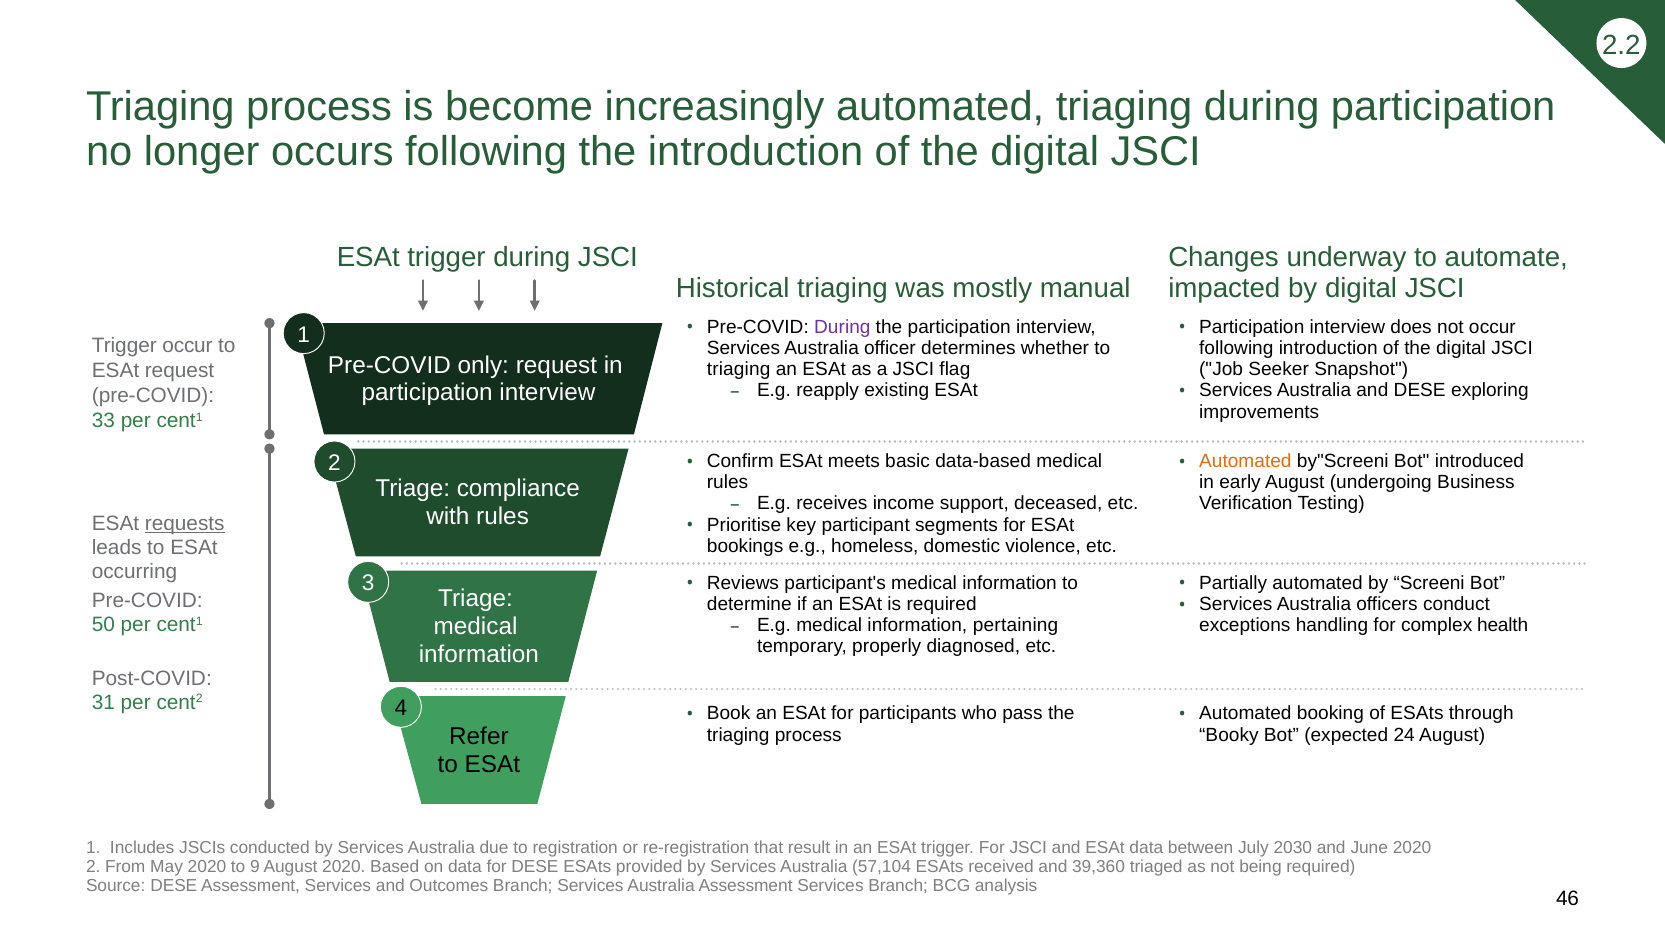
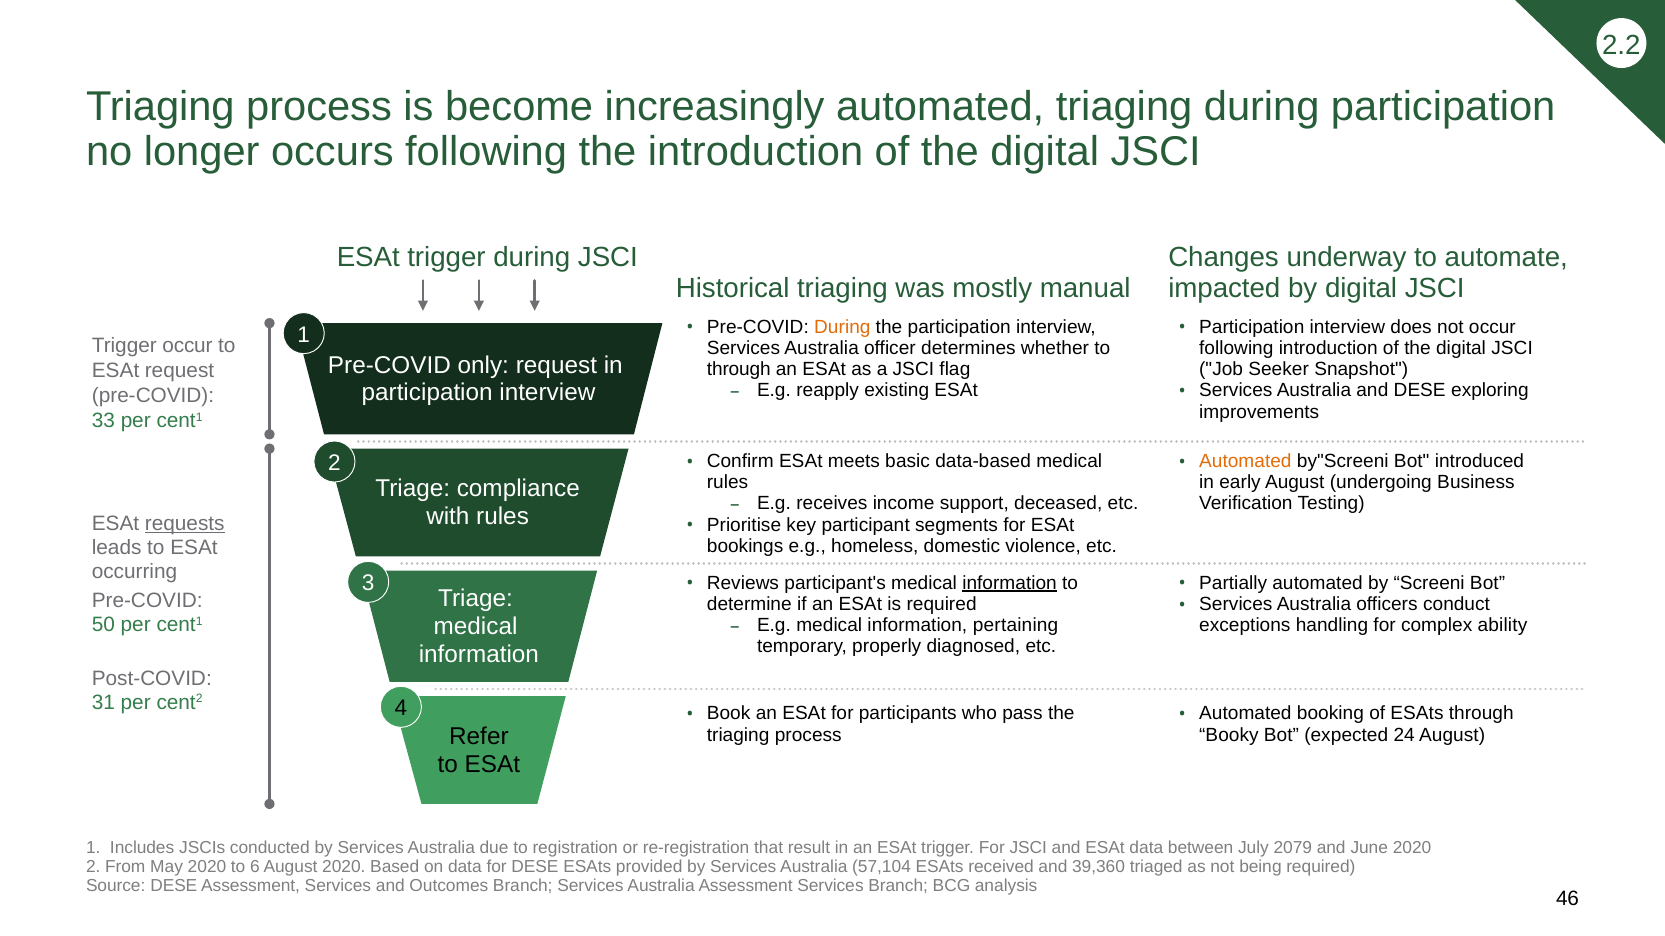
During colour: purple -> orange (842, 327)
triaging: triaging -> through (739, 370)
information underline: none -> present (1010, 583)
health: health -> ability (1502, 626)
2030: 2030 -> 2079 (1293, 849)
9: 9 -> 6 (255, 868)
